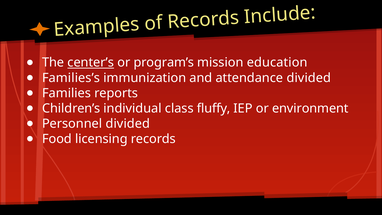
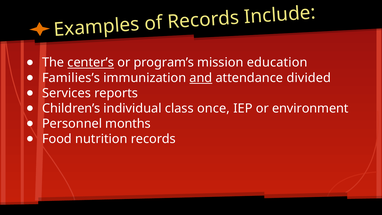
and underline: none -> present (201, 78)
Families: Families -> Services (67, 93)
fluffy: fluffy -> once (213, 108)
Personnel divided: divided -> months (128, 124)
licensing: licensing -> nutrition (101, 139)
